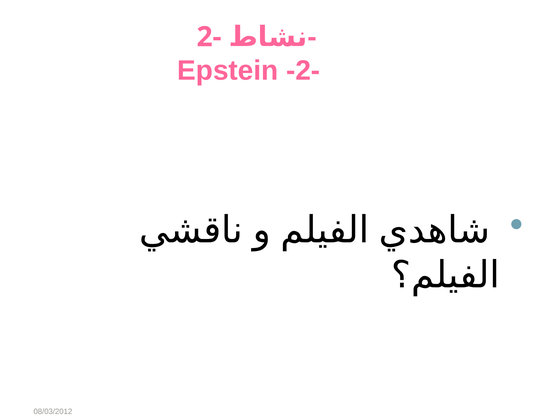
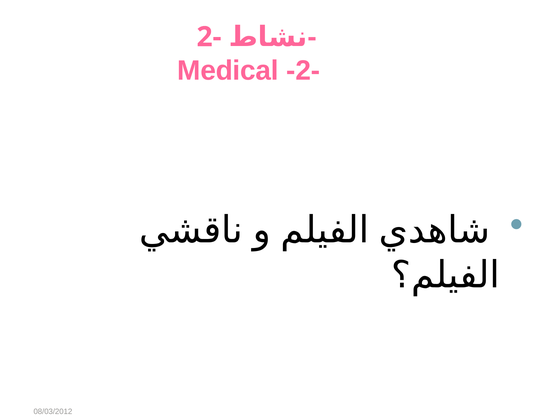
Epstein: Epstein -> Medical (228, 71)
